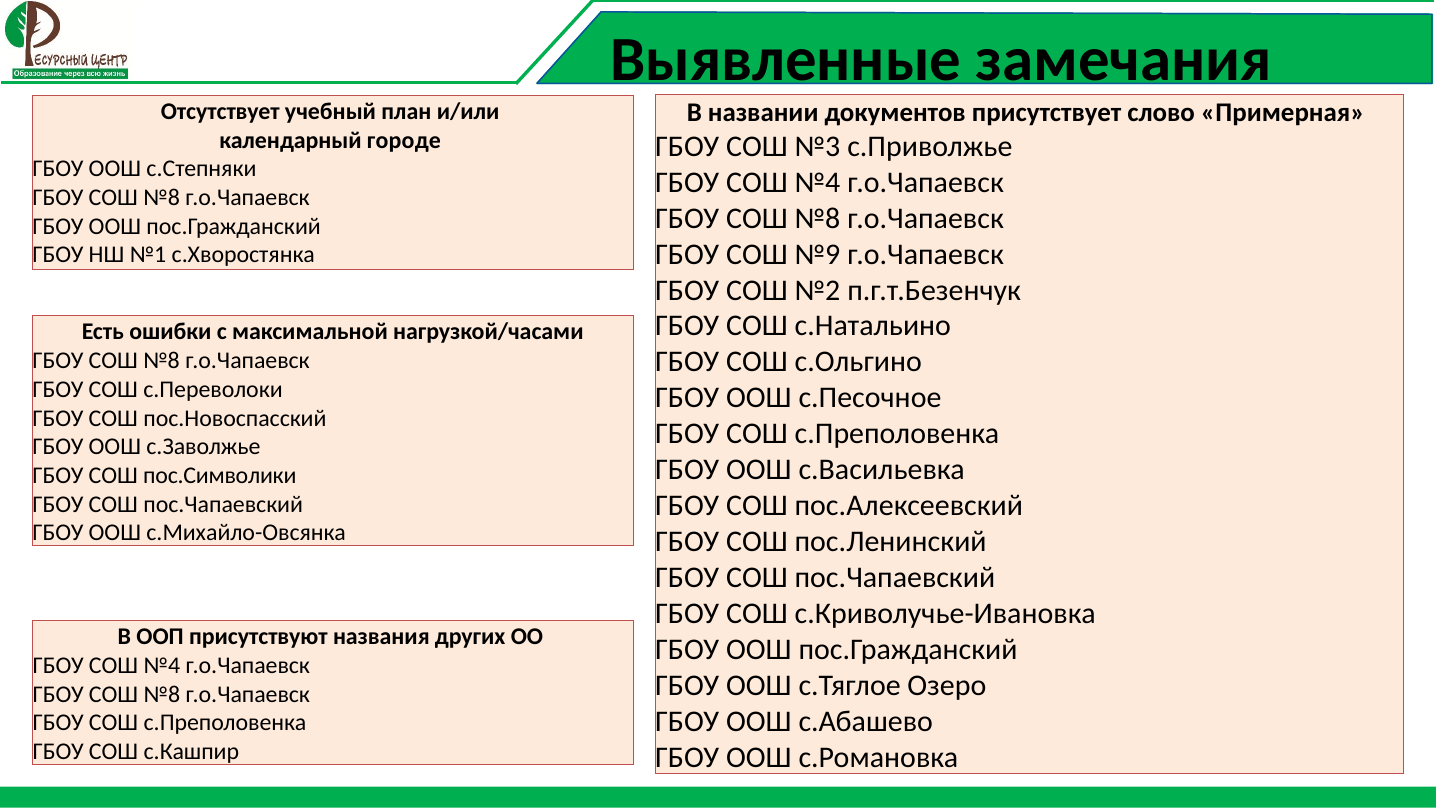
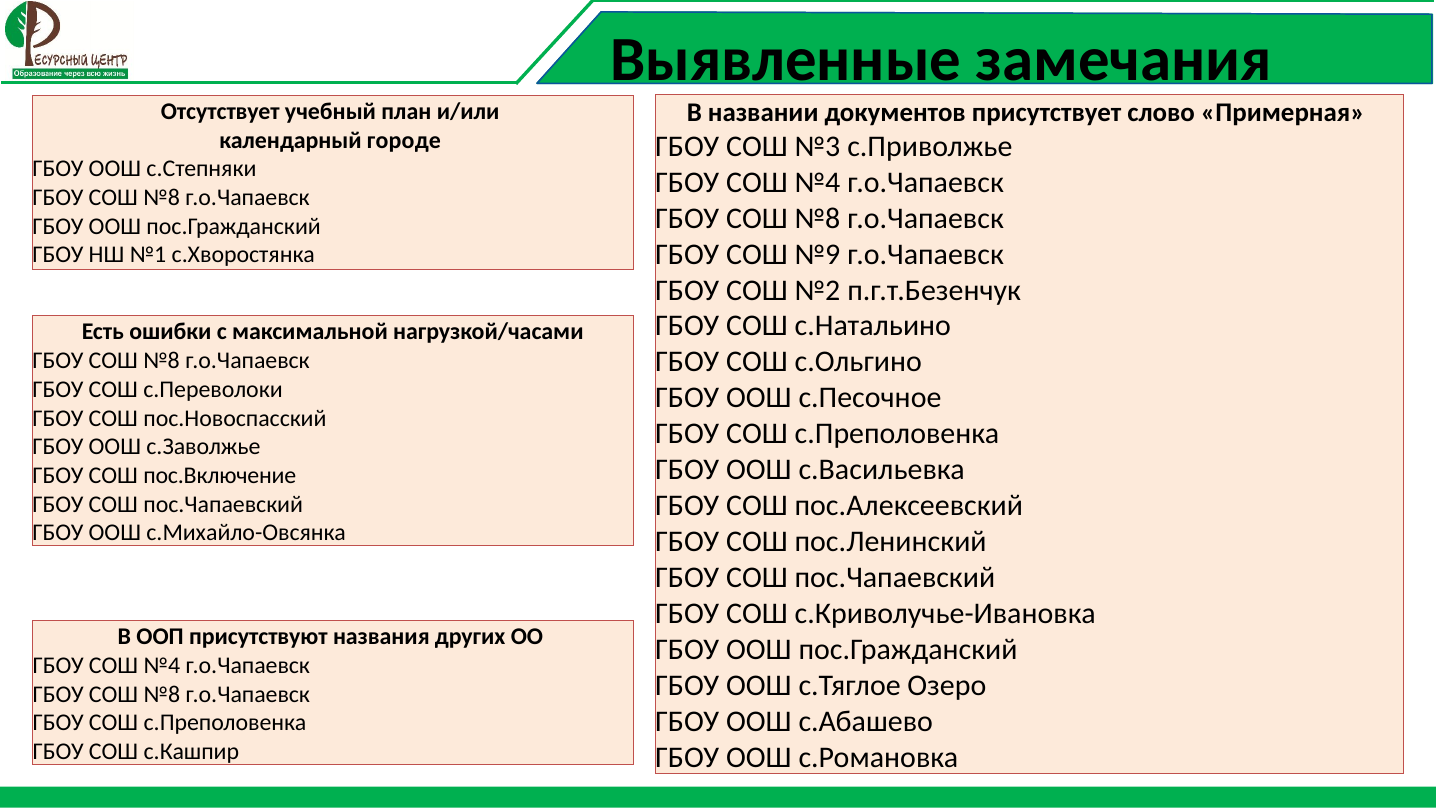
пос.Символики: пос.Символики -> пос.Включение (220, 475)
